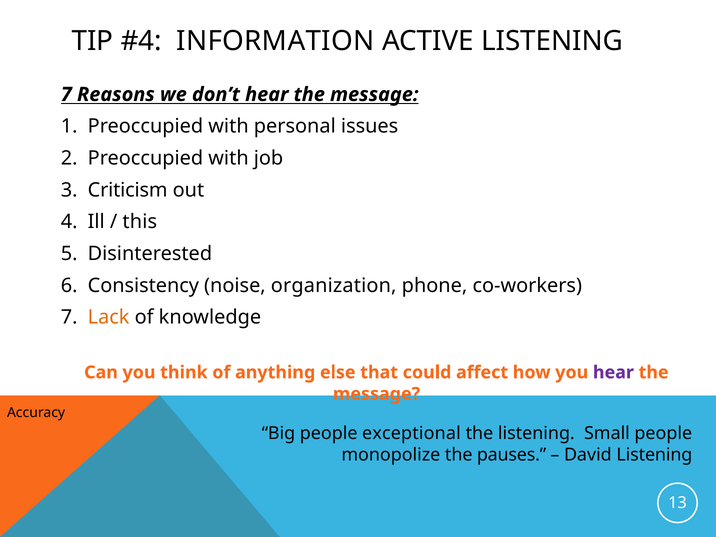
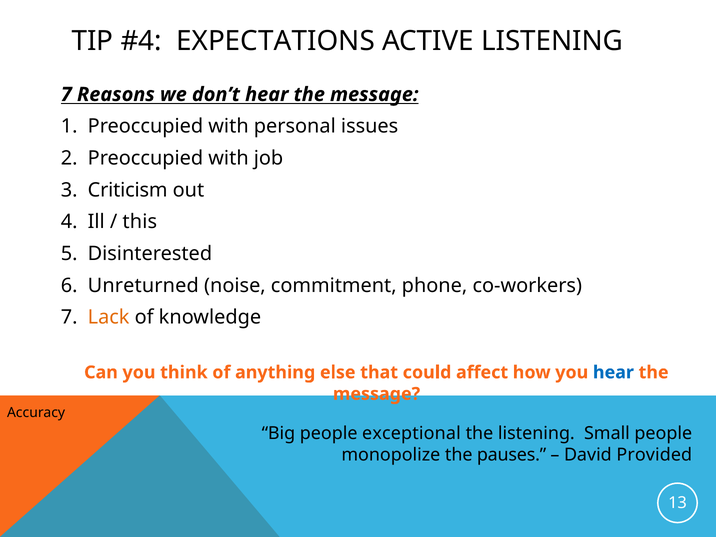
INFORMATION: INFORMATION -> EXPECTATIONS (275, 41)
Consistency: Consistency -> Unreturned (143, 285)
organization: organization -> commitment (334, 285)
hear colour: purple -> blue (613, 372)
David Listening: Listening -> Provided (654, 455)
